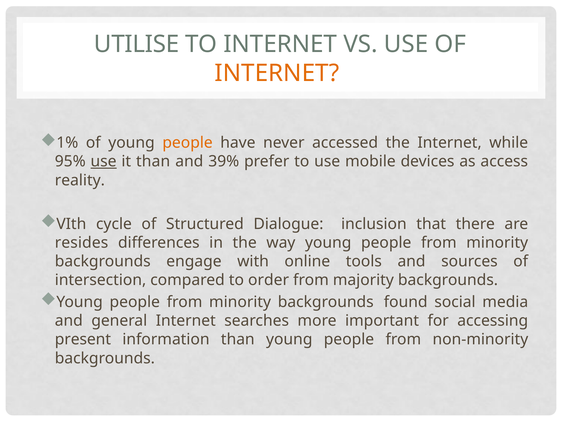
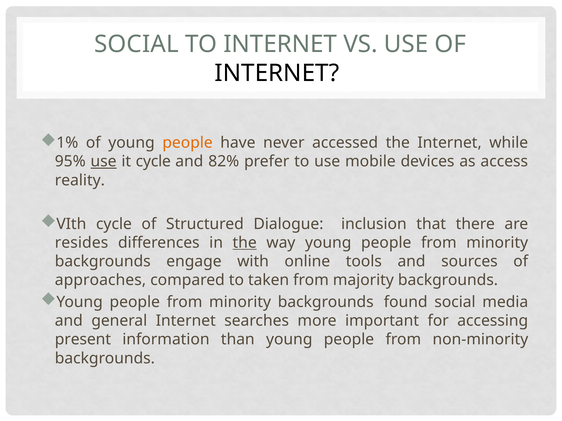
UTILISE: UTILISE -> SOCIAL (136, 44)
INTERNET colour: orange -> black (277, 73)
it than: than -> cycle (153, 162)
39%: 39% -> 82% (224, 162)
the underline: none -> present (245, 243)
intersection: intersection -> approaches (100, 280)
order: order -> taken (269, 280)
